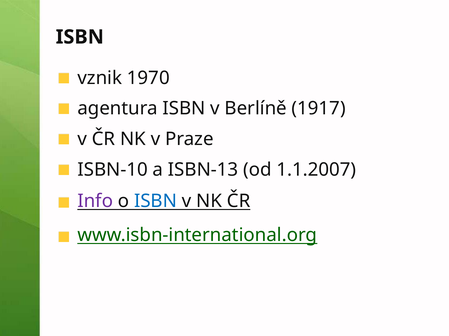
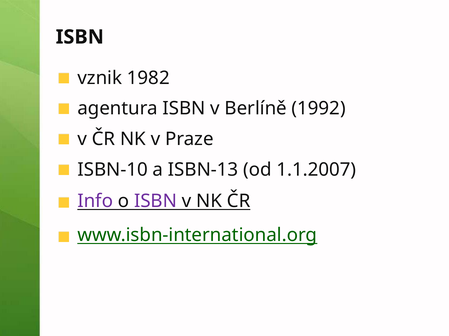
1970: 1970 -> 1982 (148, 78)
1917: 1917 -> 1992 (319, 109)
ISBN colour: blue -> purple (156, 201)
